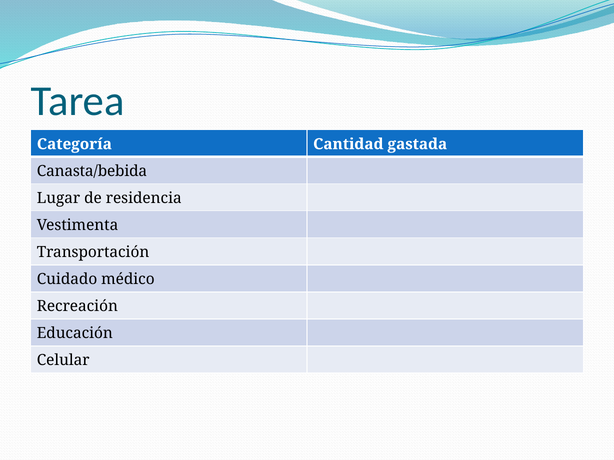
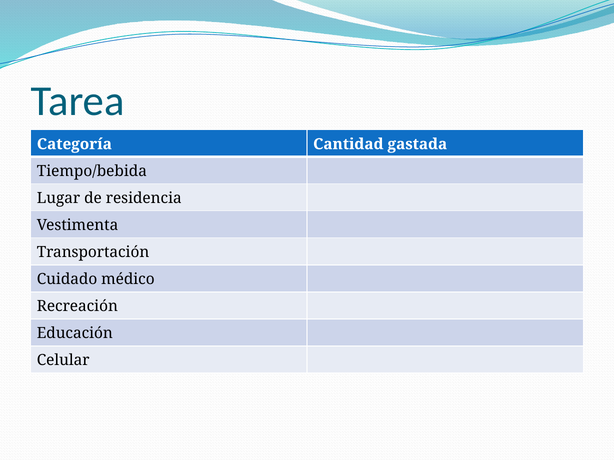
Canasta/bebida: Canasta/bebida -> Tiempo/bebida (92, 171)
